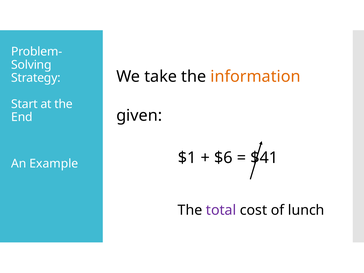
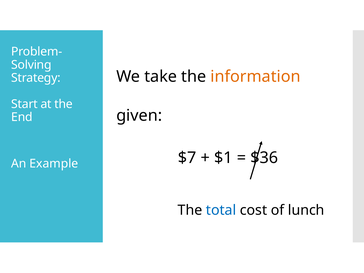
$1: $1 -> $7 (187, 158)
$6: $6 -> $1 (223, 158)
$41: $41 -> $36 (264, 158)
total colour: purple -> blue (221, 210)
